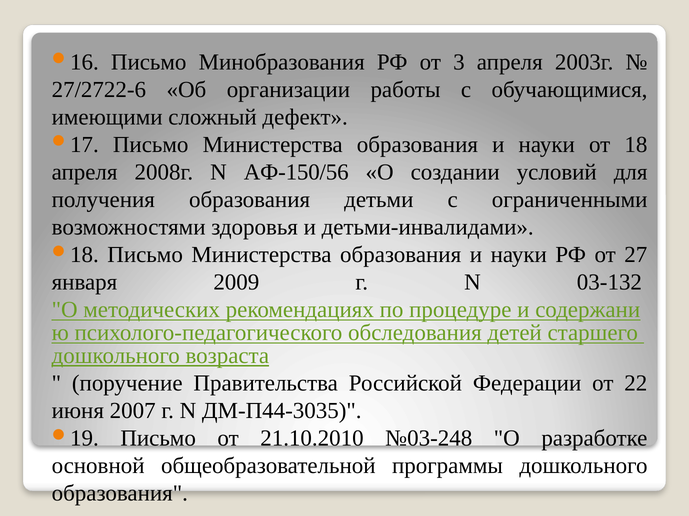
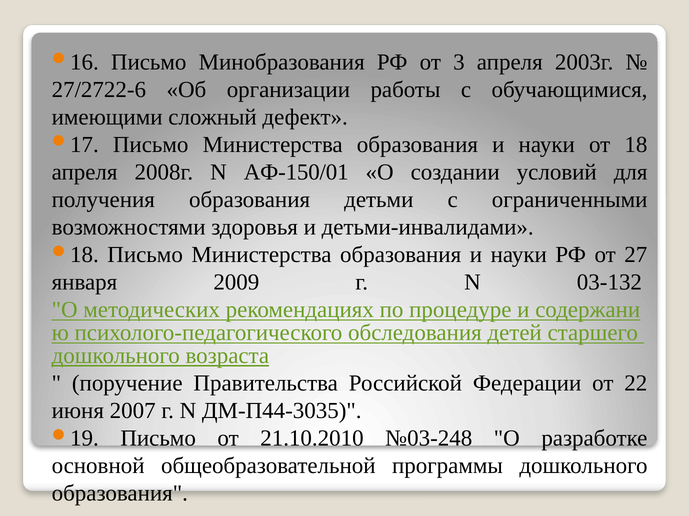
АФ-150/56: АФ-150/56 -> АФ-150/01 (296, 172)
